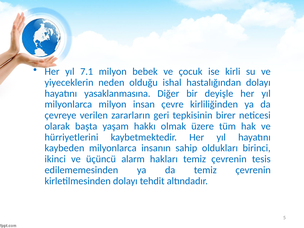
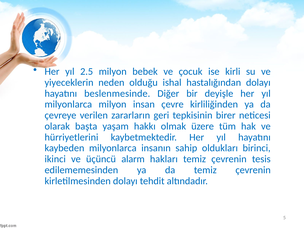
7.1: 7.1 -> 2.5 (87, 72)
yasaklanmasına: yasaklanmasına -> beslenmesinde (117, 93)
